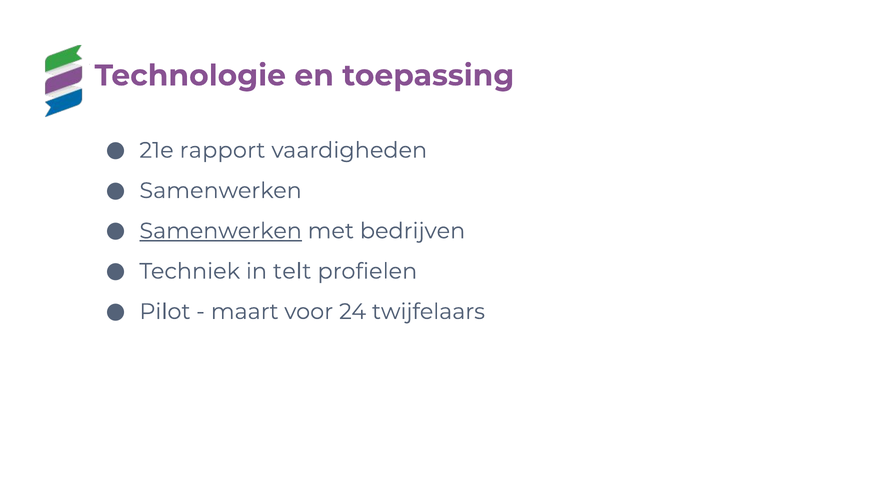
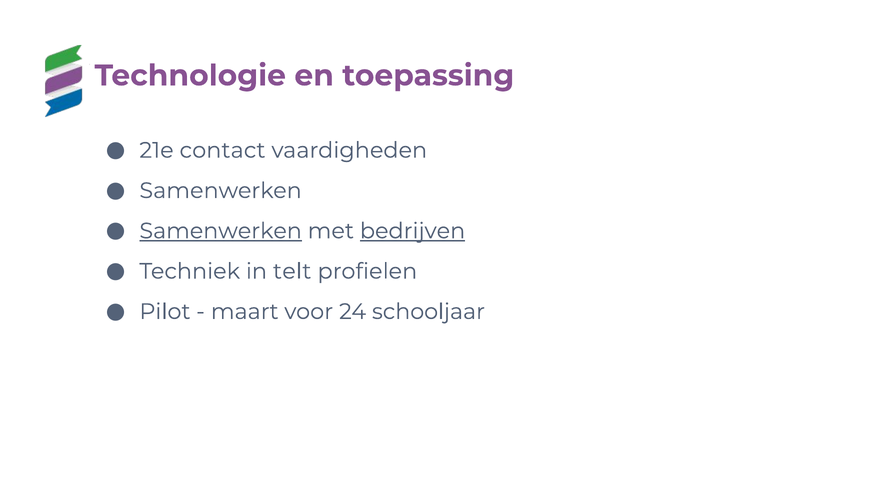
rapport: rapport -> contact (223, 150)
bedrijven underline: none -> present (413, 231)
twijfelaars: twijfelaars -> schooljaar (428, 312)
